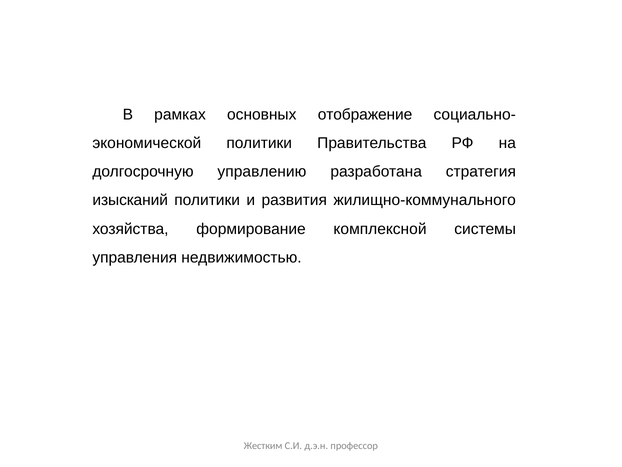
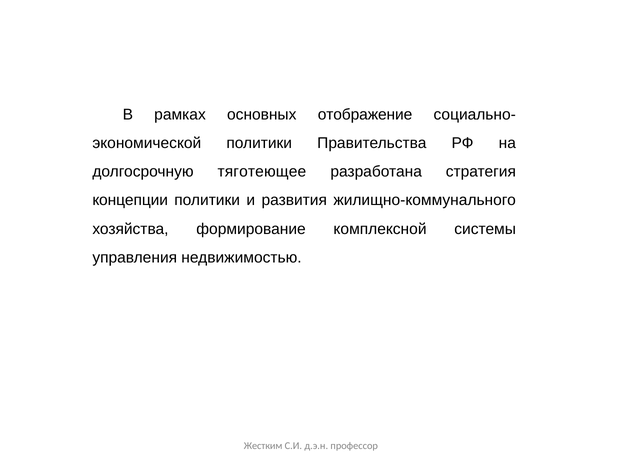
управлению: управлению -> тяготеющее (262, 172)
изысканий: изысканий -> концепции (130, 200)
